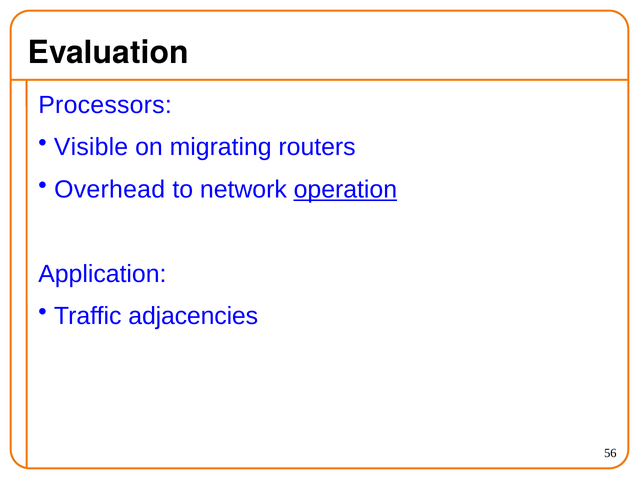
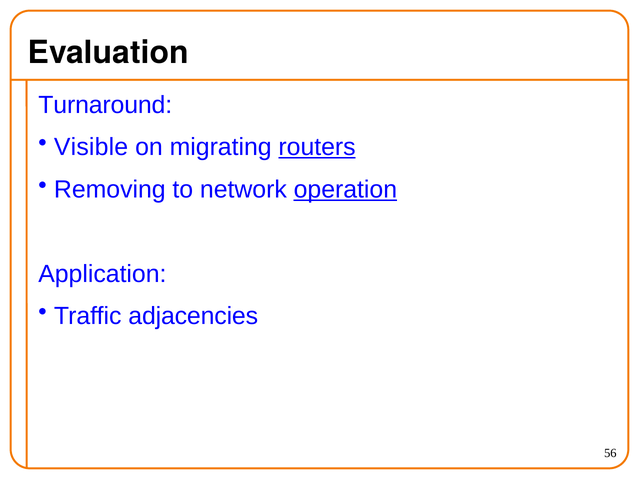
Processors: Processors -> Turnaround (105, 105)
routers underline: none -> present (317, 147)
Overhead: Overhead -> Removing (110, 190)
